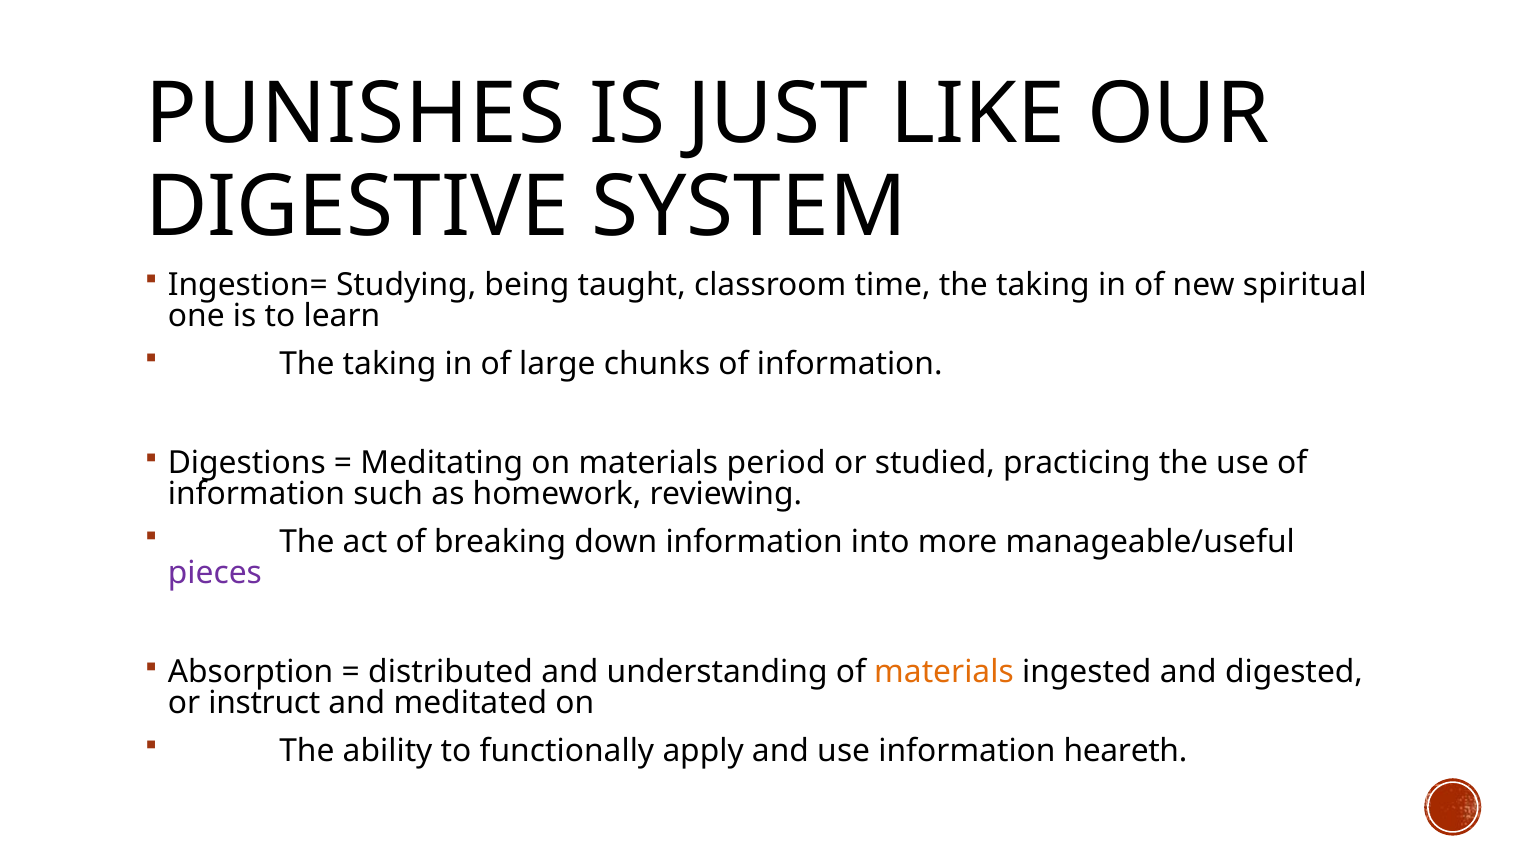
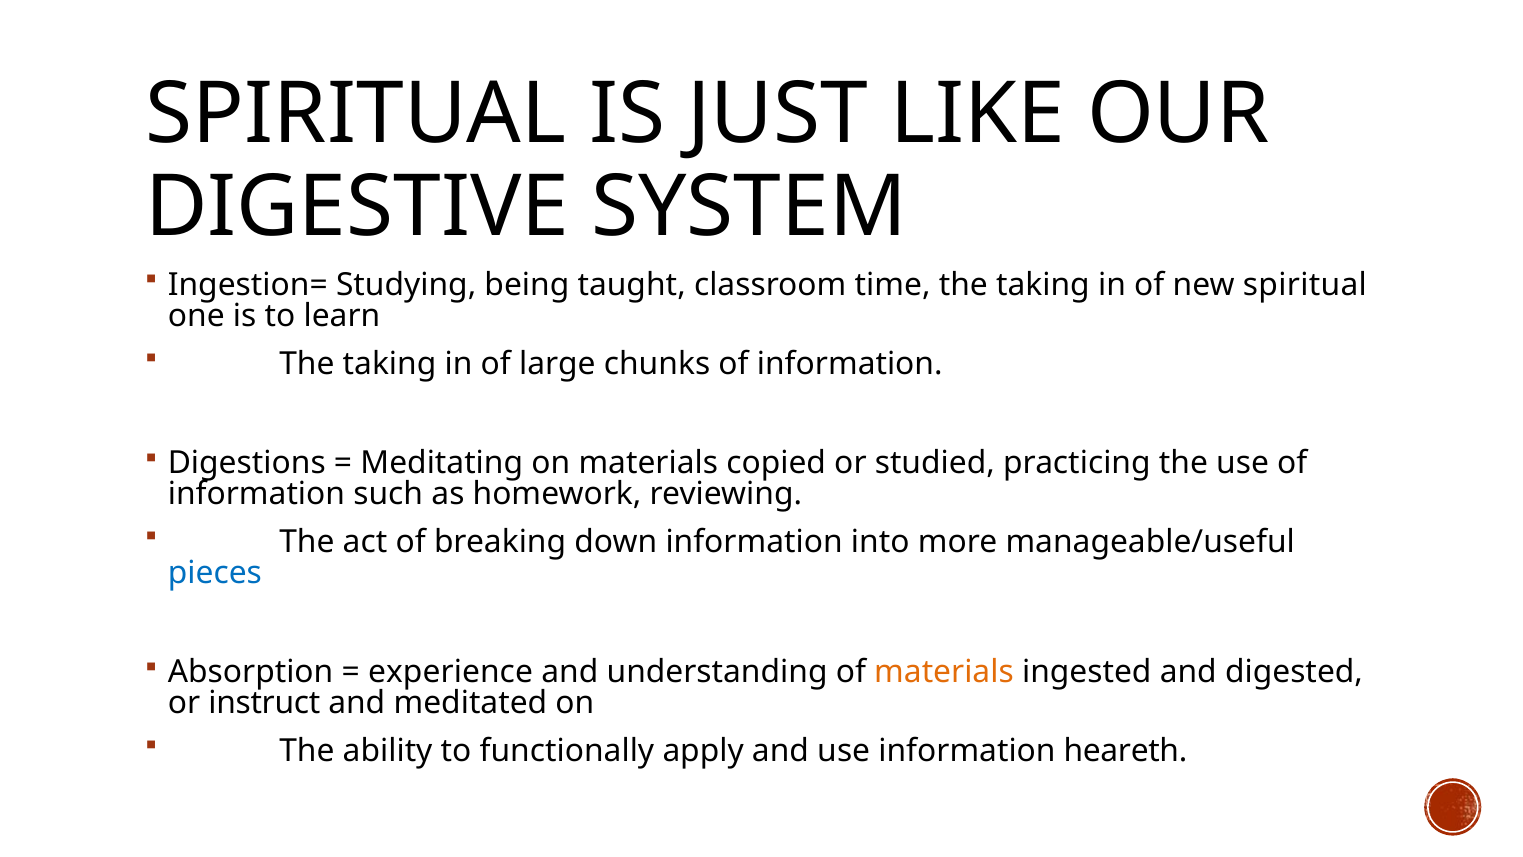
PUNISHES: PUNISHES -> SPIRITUAL (356, 114)
period: period -> copied (776, 463)
pieces colour: purple -> blue (215, 573)
distributed: distributed -> experience (451, 672)
